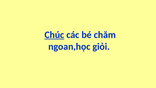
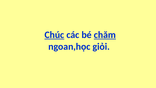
chăm underline: none -> present (105, 35)
